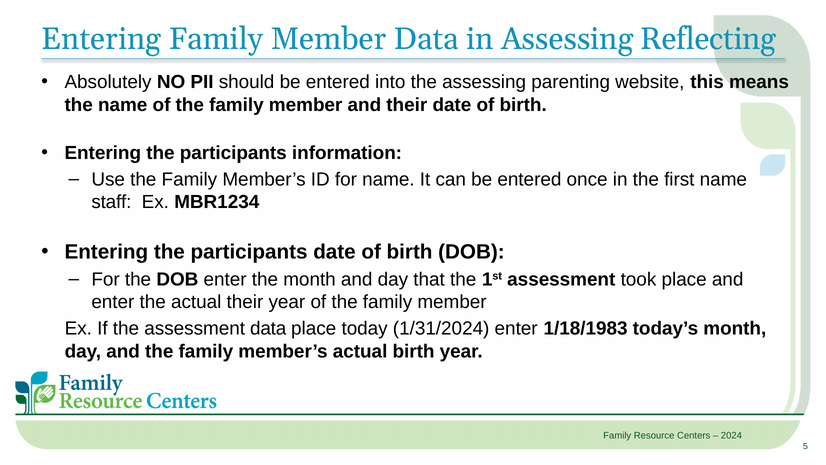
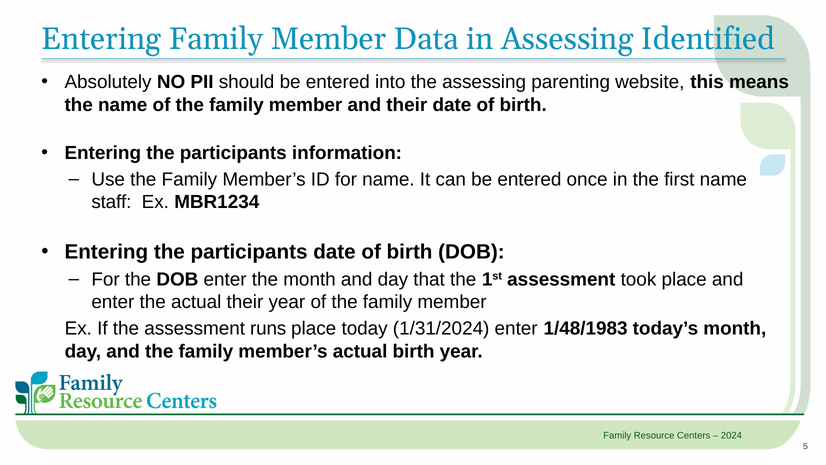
Reflecting: Reflecting -> Identified (708, 39)
assessment data: data -> runs (268, 328)
1/18/1983: 1/18/1983 -> 1/48/1983 (586, 328)
